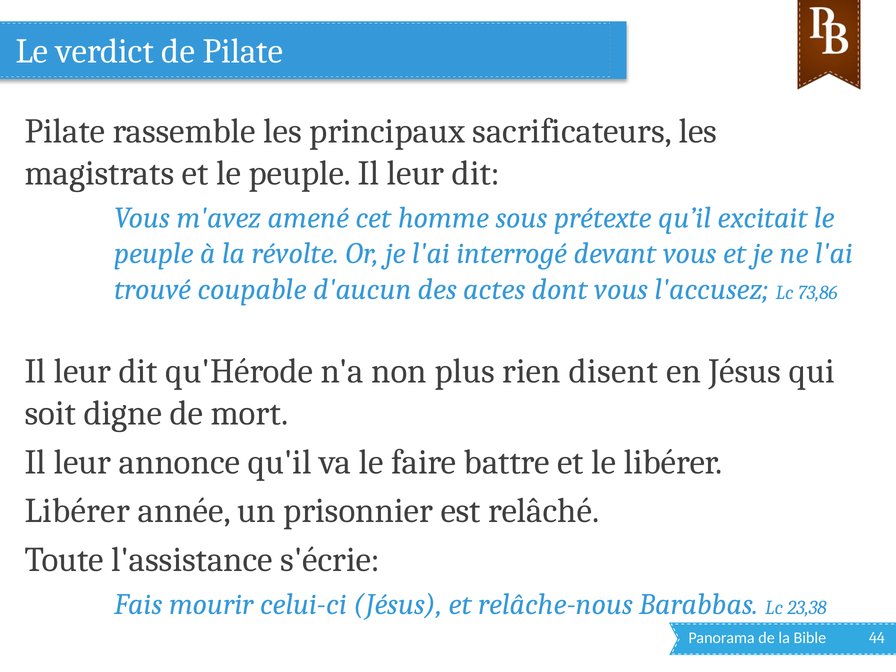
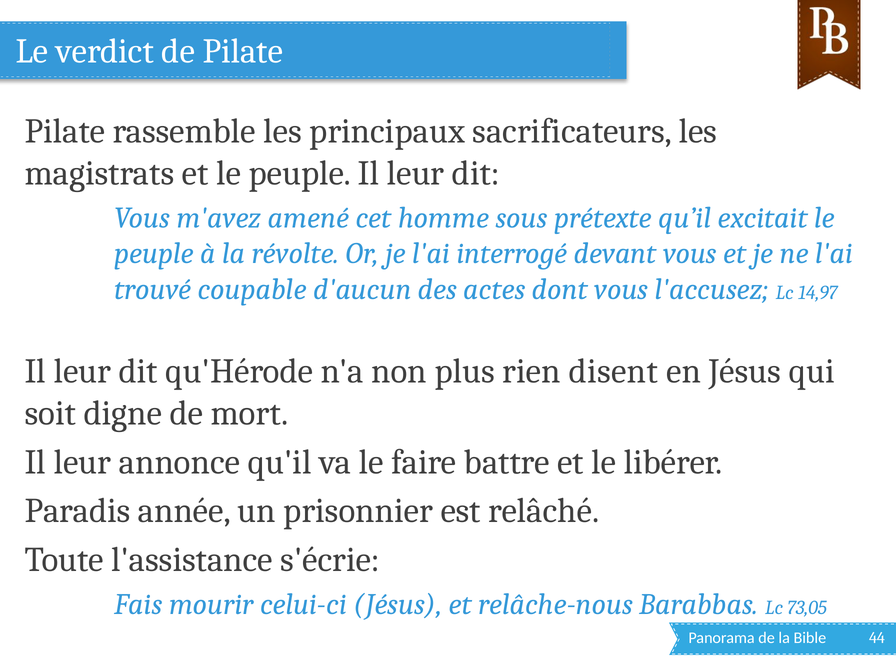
73,86: 73,86 -> 14,97 (818, 293)
Libérer: Libérer -> Paradis (77, 511)
23,38: 23,38 -> 73,05 (807, 608)
